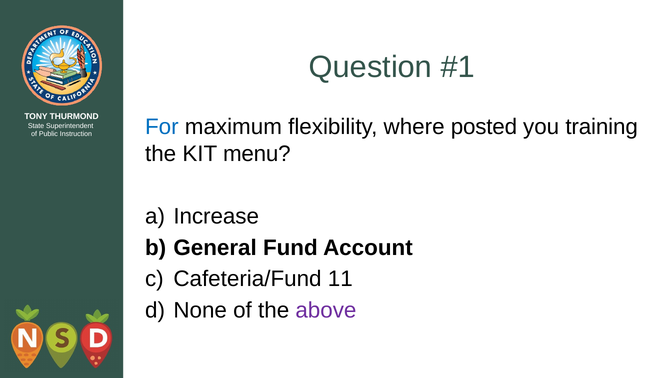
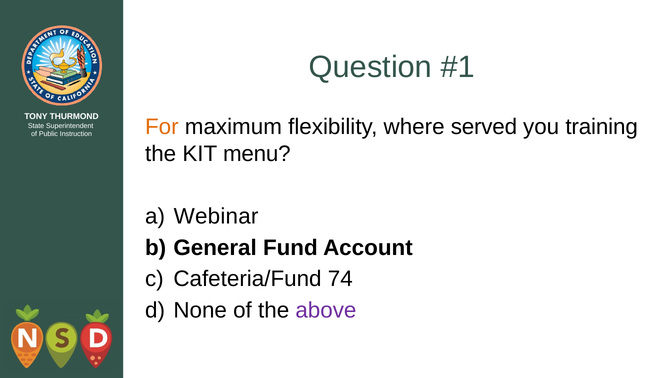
For colour: blue -> orange (162, 127)
posted: posted -> served (484, 127)
Increase: Increase -> Webinar (216, 216)
11: 11 -> 74 (340, 279)
